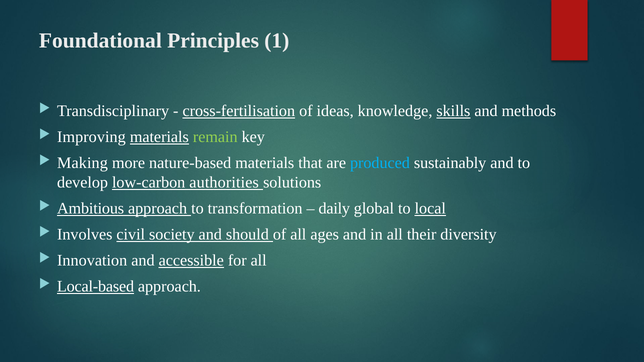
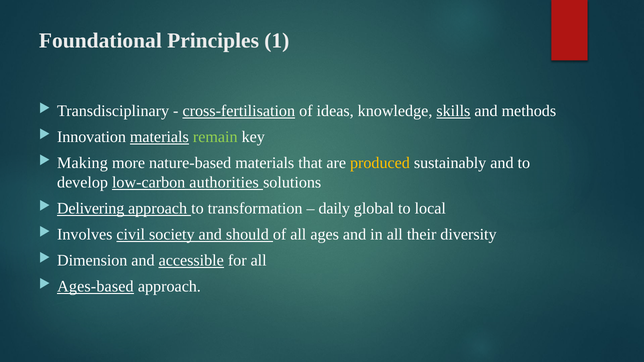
Improving: Improving -> Innovation (92, 137)
produced colour: light blue -> yellow (380, 163)
Ambitious: Ambitious -> Delivering (91, 209)
local underline: present -> none (430, 209)
Innovation: Innovation -> Dimension (92, 261)
Local-based: Local-based -> Ages-based (95, 287)
